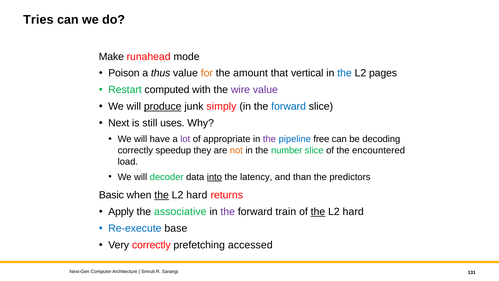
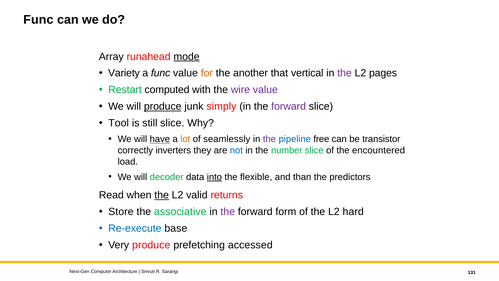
Tries: Tries -> Func (38, 20)
Make: Make -> Array (111, 57)
mode underline: none -> present (187, 57)
Poison: Poison -> Variety (124, 73)
a thus: thus -> func (161, 73)
amount: amount -> another (251, 73)
the colour: blue -> purple (344, 73)
forward colour: blue -> purple (289, 106)
Next: Next -> Tool (119, 123)
still uses: uses -> slice (172, 123)
have underline: none -> present (160, 139)
lot colour: purple -> orange (185, 139)
appropriate: appropriate -> seamlessly (227, 139)
decoding: decoding -> transistor (381, 139)
speedup: speedup -> inverters (173, 150)
not colour: orange -> blue (236, 150)
latency: latency -> flexible (256, 177)
Basic: Basic -> Read (111, 195)
hard: hard -> valid (197, 195)
Apply: Apply -> Store (121, 212)
train: train -> form (286, 212)
the underline: present -> none (318, 212)
Very correctly: correctly -> produce (151, 245)
